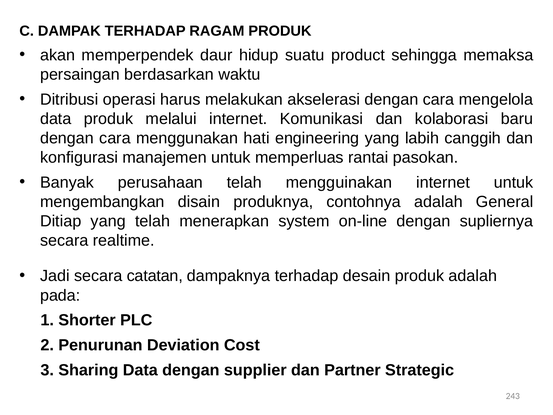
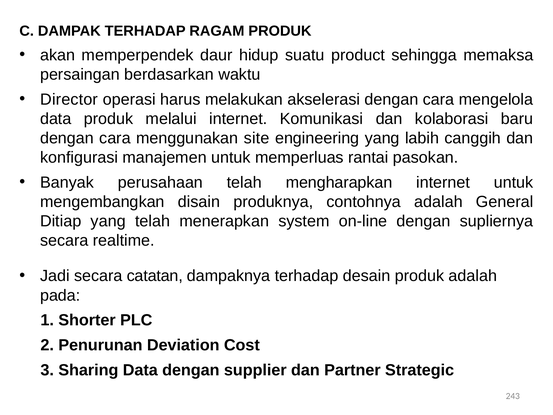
Ditribusi: Ditribusi -> Director (69, 99)
hati: hati -> site (257, 138)
mengguinakan: mengguinakan -> mengharapkan (339, 182)
